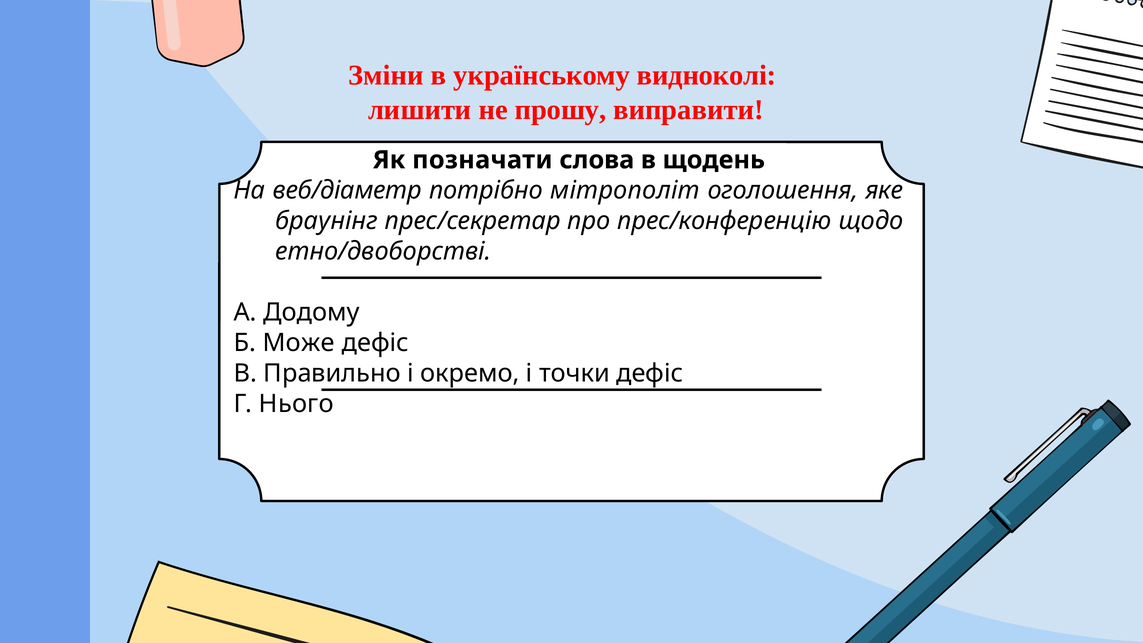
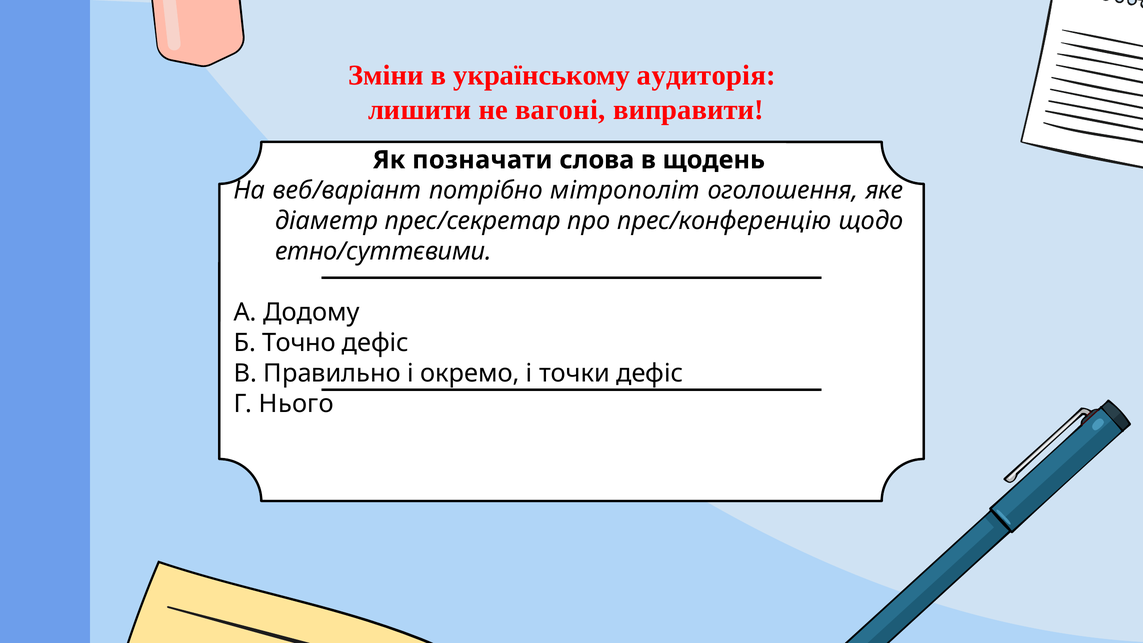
видноколі: видноколі -> аудиторія (706, 75)
прошу: прошу -> вагоні (560, 110)
веб/діаметр: веб/діаметр -> веб/варіант (347, 190)
браунінг: браунінг -> діаметр (327, 221)
етно/двоборстві: етно/двоборстві -> етно/суттєвими (383, 251)
Може: Може -> Точно (299, 343)
